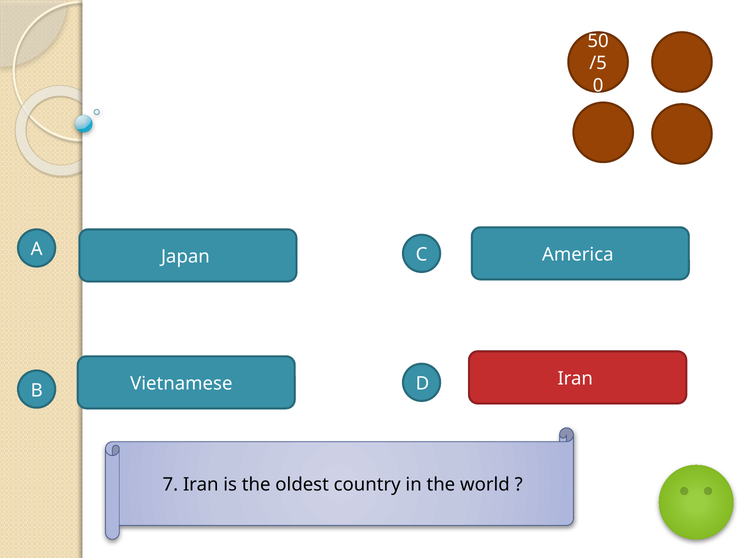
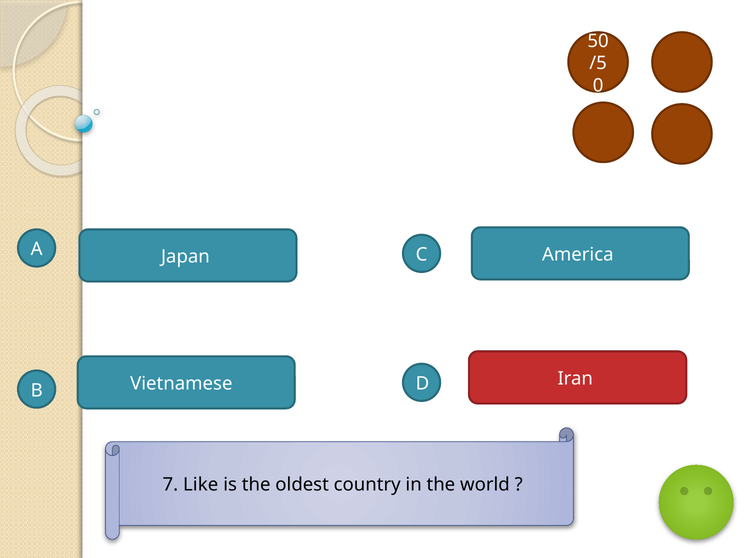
7 Iran: Iran -> Like (201, 485)
